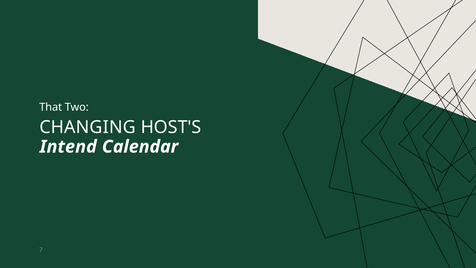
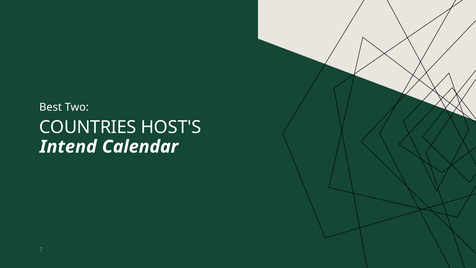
That: That -> Best (51, 107)
CHANGING: CHANGING -> COUNTRIES (88, 127)
